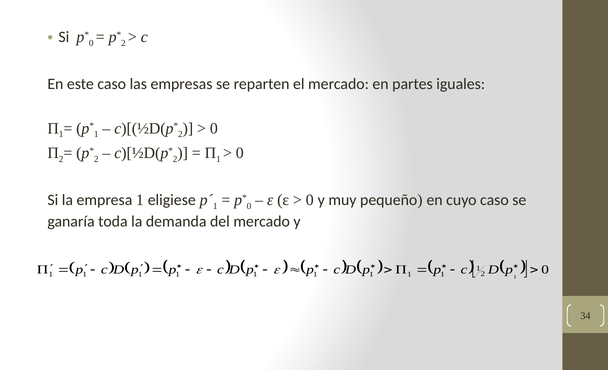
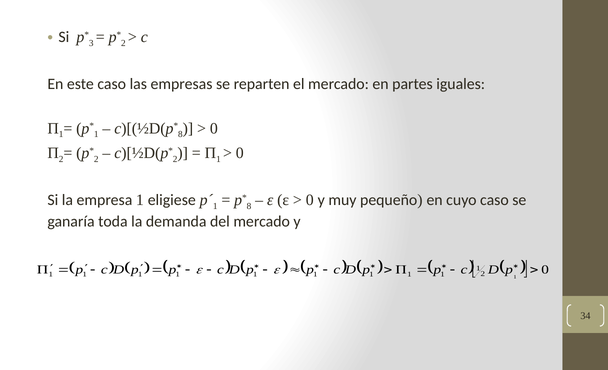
0: 0 -> 3 (91, 43)
2: 2 -> 8 (180, 134)
0: 0 -> 8 (249, 206)
